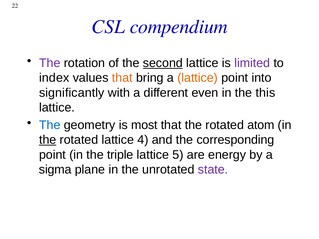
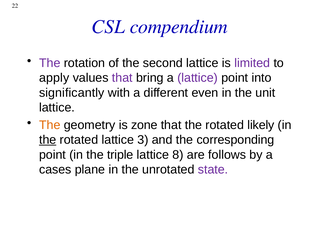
second underline: present -> none (163, 63)
index: index -> apply (54, 78)
that colour: orange -> purple (122, 78)
lattice colour: orange -> purple (198, 78)
this: this -> unit (265, 93)
The colour: blue -> orange (50, 125)
most: most -> zone (144, 125)
atom: atom -> likely (261, 125)
4: 4 -> 3 (143, 140)
5: 5 -> 8 (178, 155)
energy: energy -> follows (227, 155)
sigma: sigma -> cases (55, 170)
